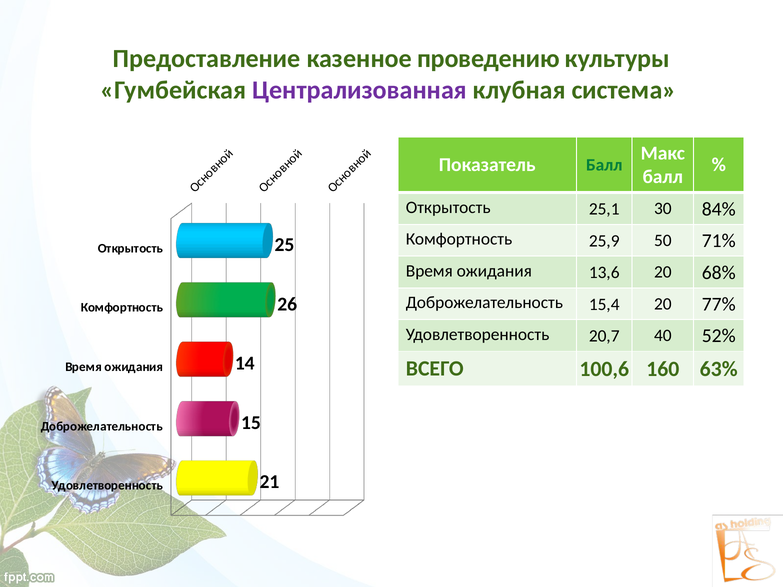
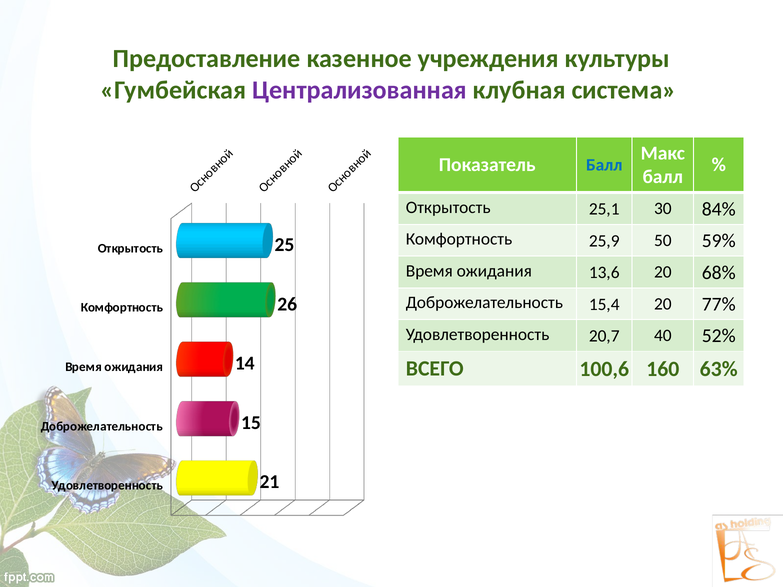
проведению: проведению -> учреждения (488, 59)
Балл colour: green -> blue (604, 165)
71%: 71% -> 59% (719, 241)
